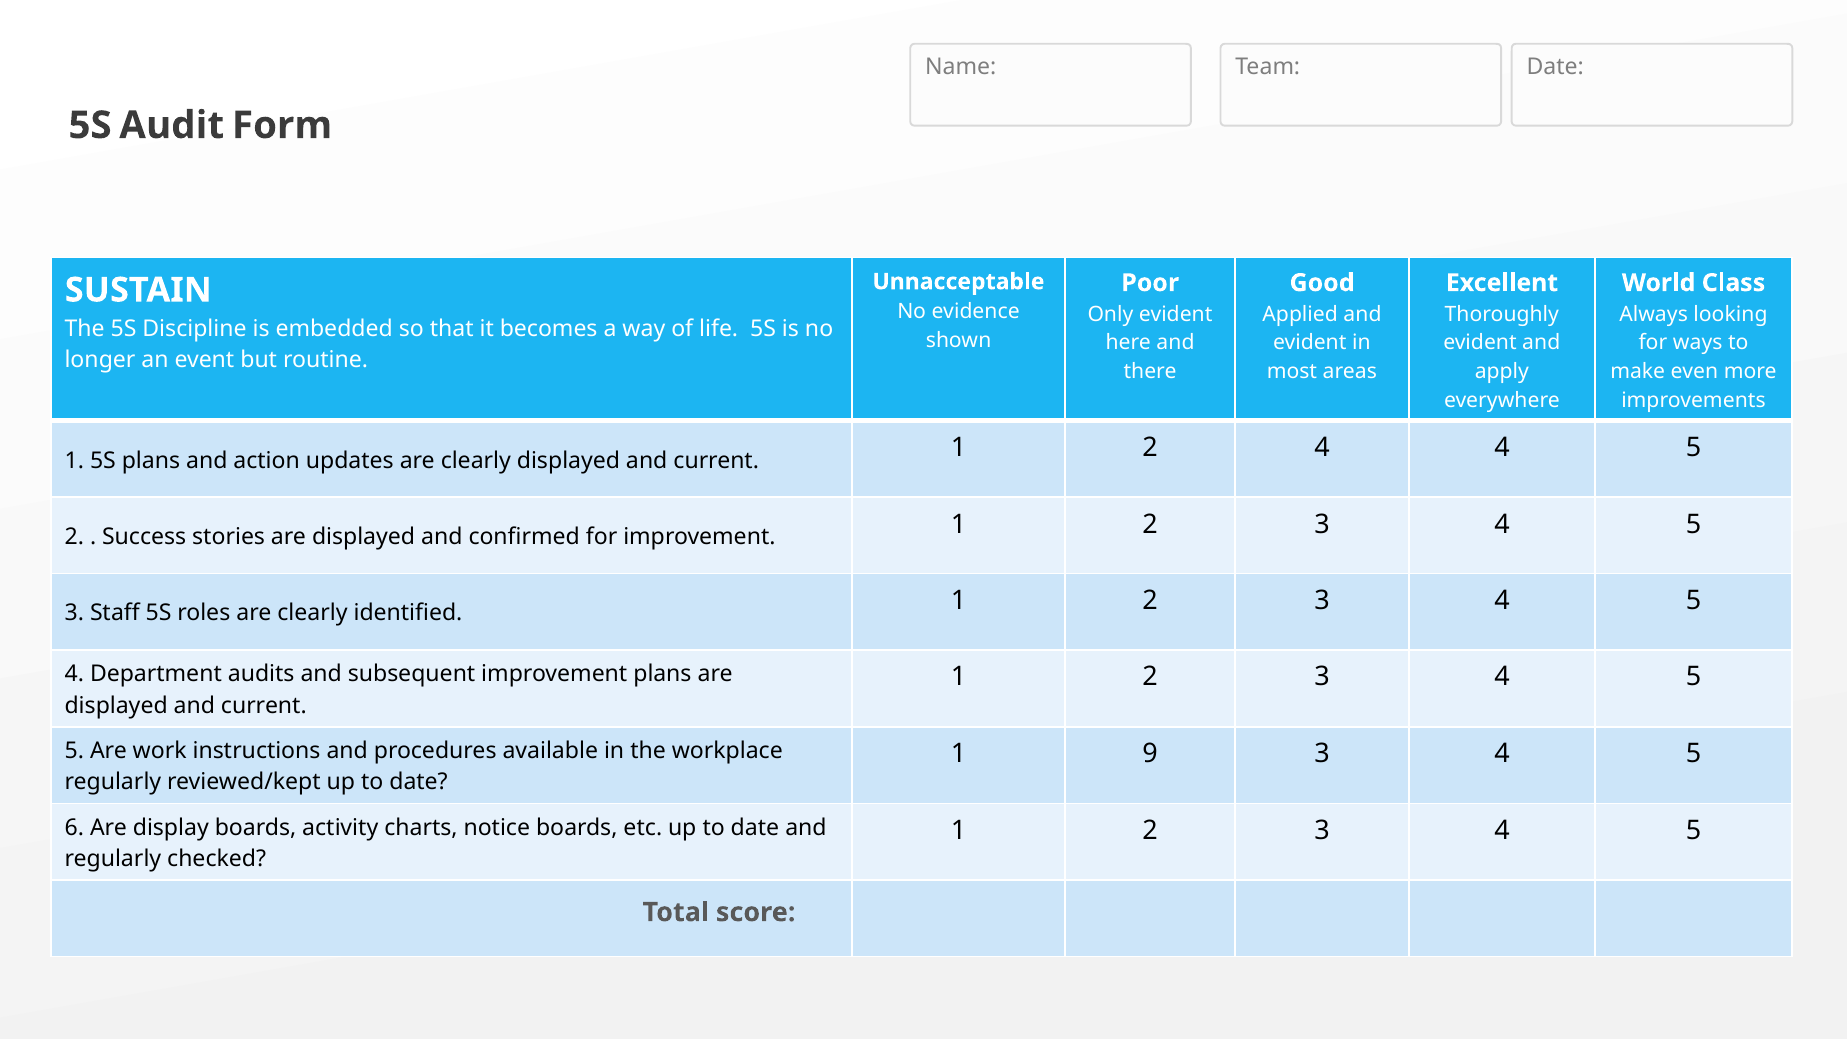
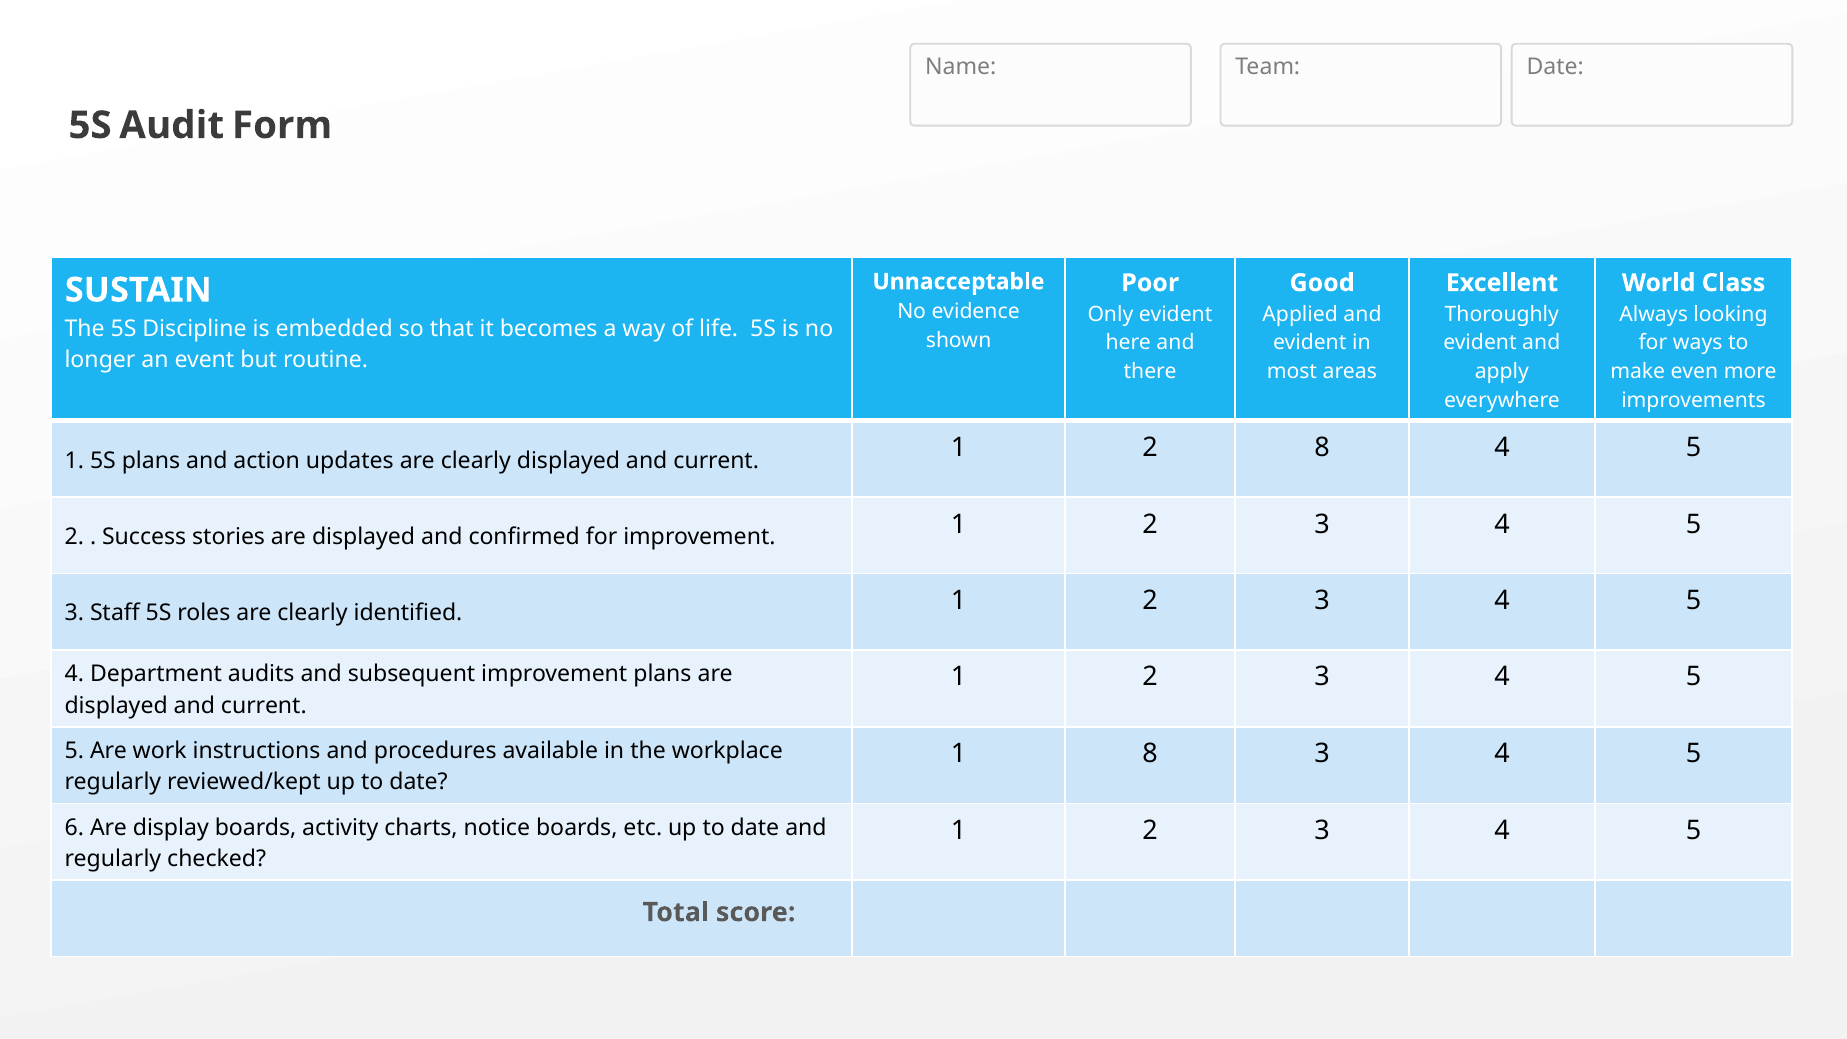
2 4: 4 -> 8 (1322, 448)
1 9: 9 -> 8 (1150, 754)
